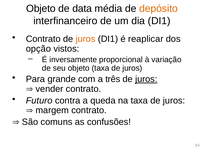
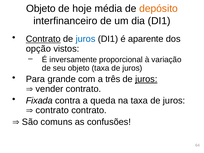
data: data -> hoje (82, 9)
Contrato underline: none -> present (43, 39)
juros colour: orange -> blue (86, 39)
reaplicar: reaplicar -> aparente (146, 39)
Futuro: Futuro -> Fixada (39, 101)
margem: margem -> contrato (52, 110)
